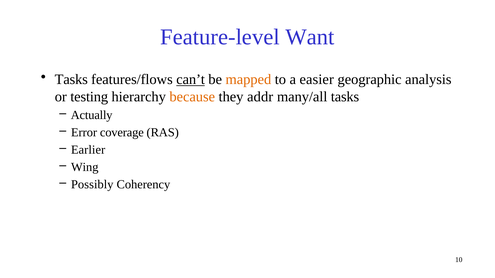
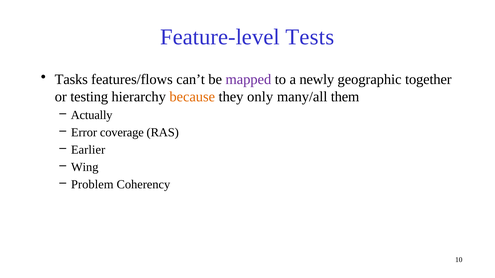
Want: Want -> Tests (310, 37)
can’t underline: present -> none (191, 80)
mapped colour: orange -> purple (248, 80)
easier: easier -> newly (317, 80)
analysis: analysis -> together (428, 80)
addr: addr -> only (260, 97)
many/all tasks: tasks -> them (345, 97)
Possibly: Possibly -> Problem (92, 185)
